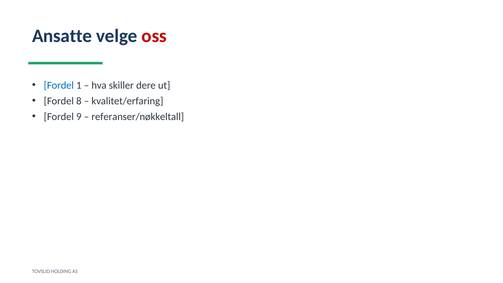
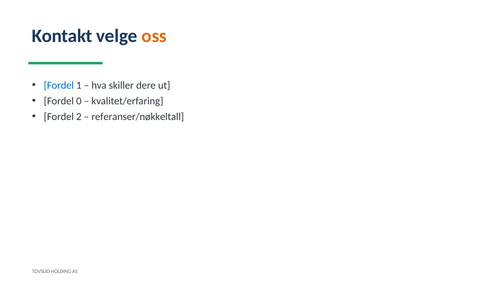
Ansatte: Ansatte -> Kontakt (62, 36)
oss colour: red -> orange (154, 36)
8: 8 -> 0 (79, 101)
9: 9 -> 2 (79, 117)
